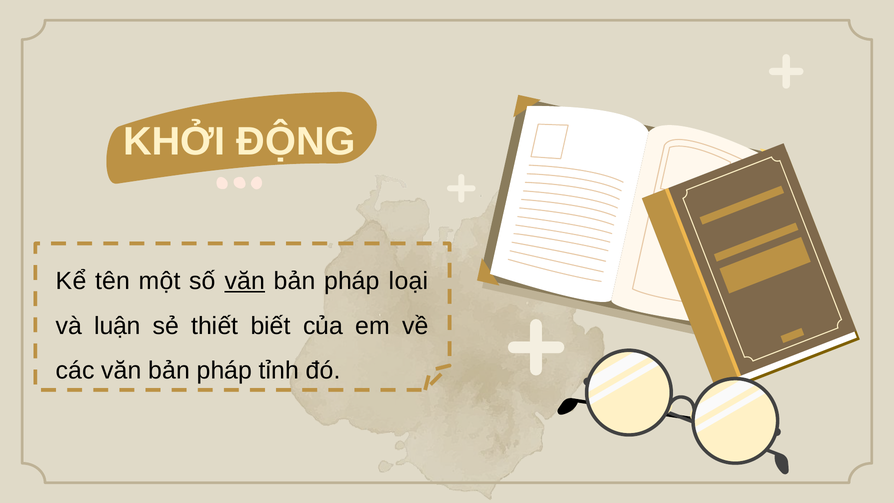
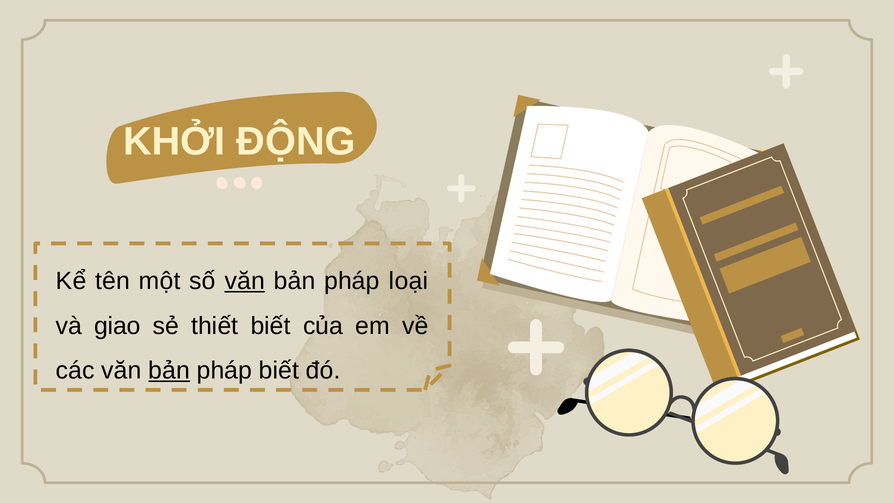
luận: luận -> giao (117, 326)
bản underline: none -> present (169, 371)
pháp tỉnh: tỉnh -> biết (279, 371)
